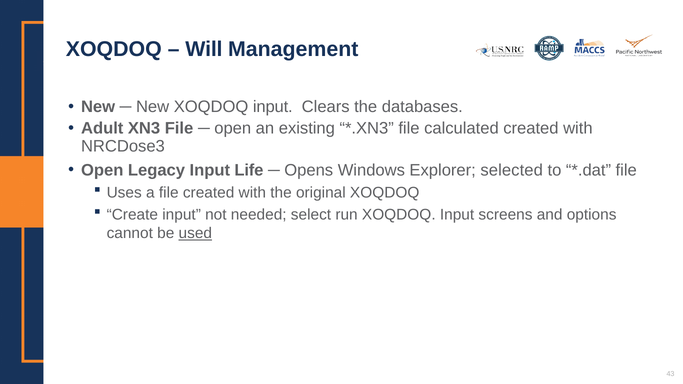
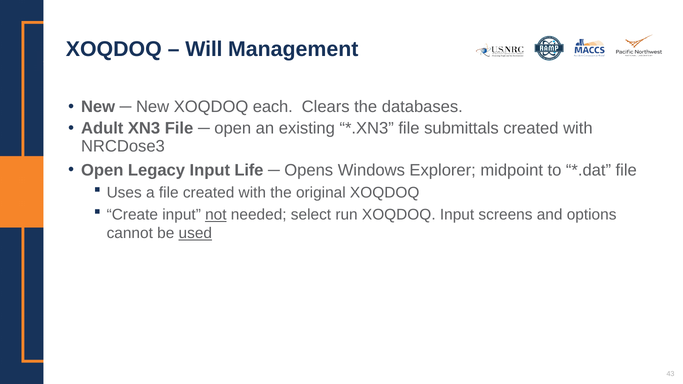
New XOQDOQ input: input -> each (273, 107)
calculated: calculated -> submittals (461, 129)
selected: selected -> midpoint (512, 170)
not underline: none -> present (216, 215)
